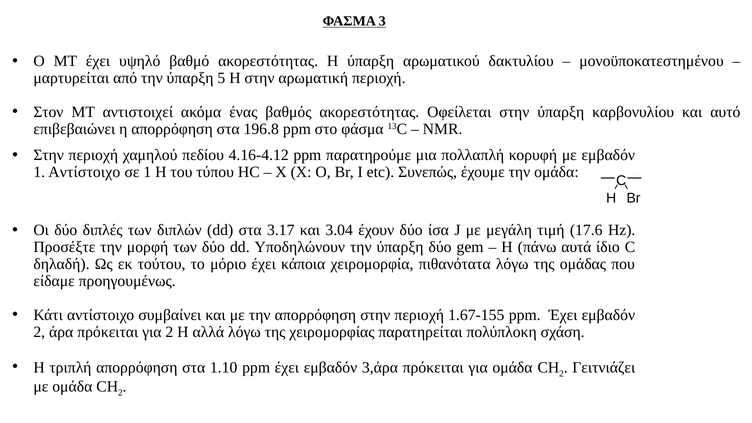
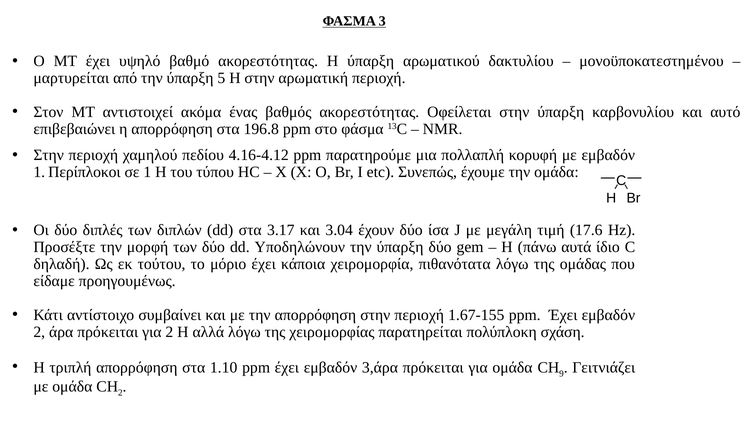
1 Αντίστοιχο: Αντίστοιχο -> Περίπλοκοι (84, 172)
2: 2 -> 9 (562, 374)
